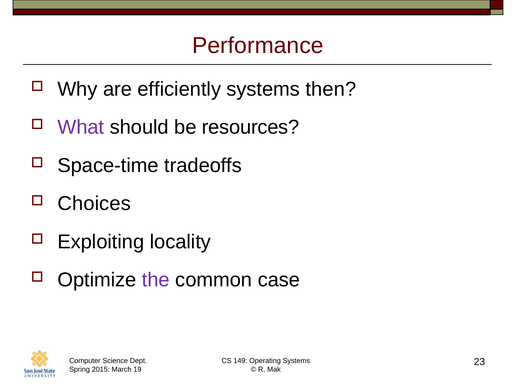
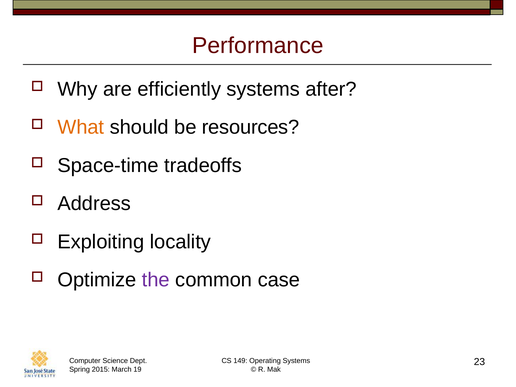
then: then -> after (331, 89)
What colour: purple -> orange (81, 127)
Choices: Choices -> Address (94, 204)
